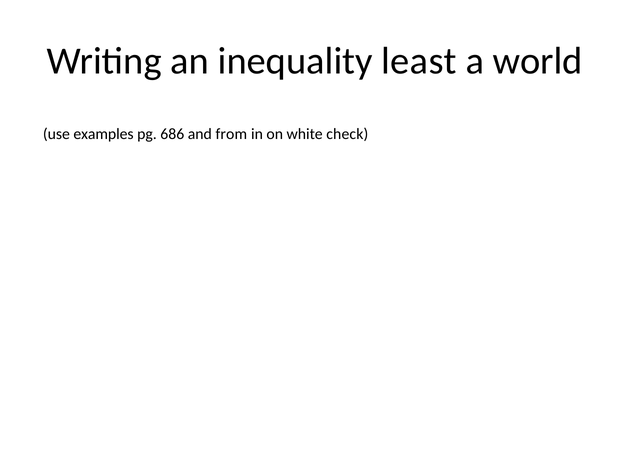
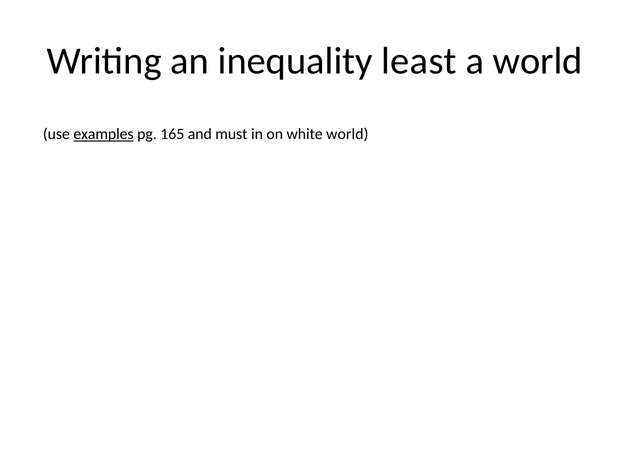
examples underline: none -> present (104, 134)
686: 686 -> 165 (172, 134)
from: from -> must (231, 134)
white check: check -> world (347, 134)
